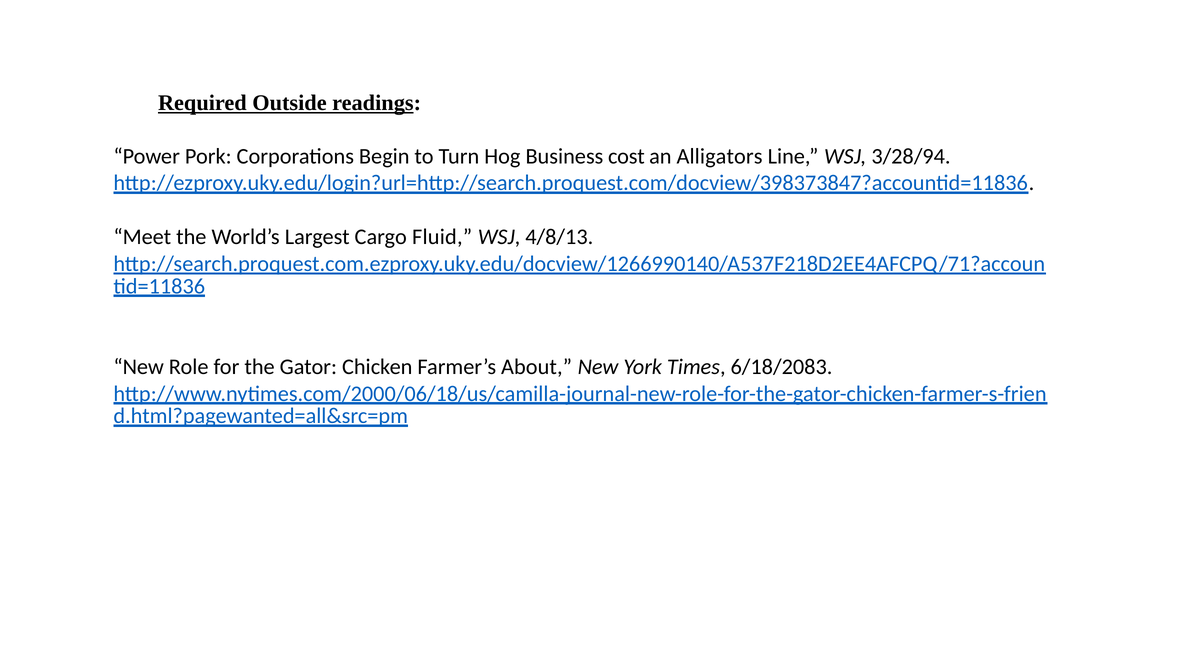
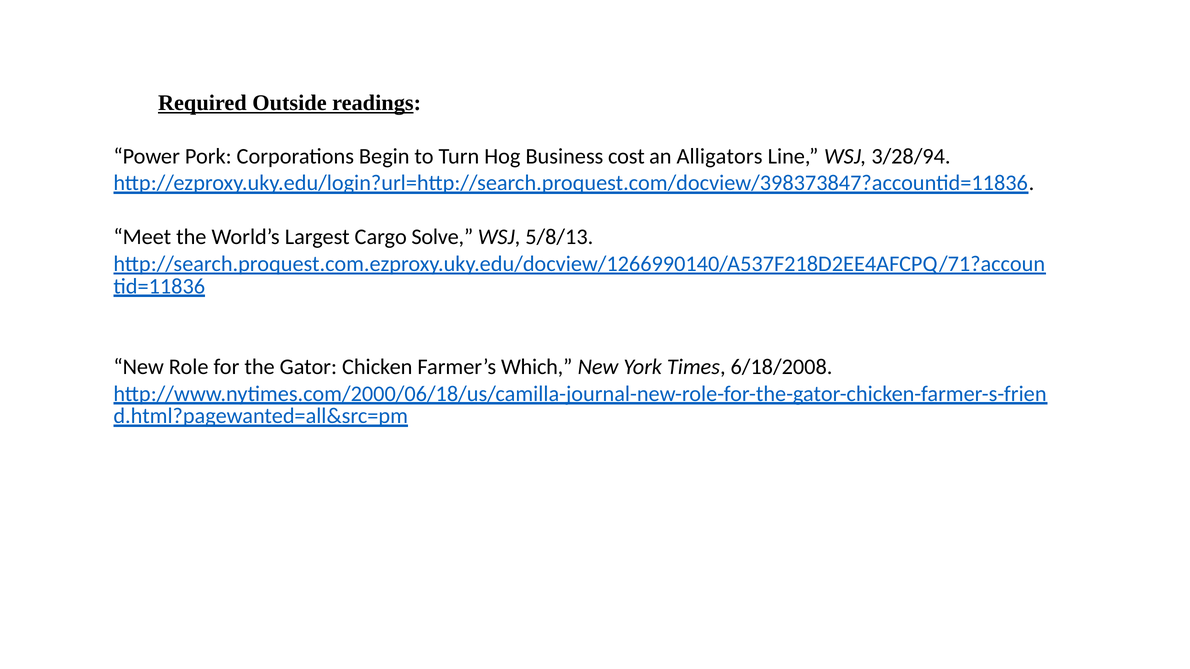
Fluid: Fluid -> Solve (442, 237)
4/8/13: 4/8/13 -> 5/8/13 (559, 237)
About: About -> Which (537, 367)
6/18/2083: 6/18/2083 -> 6/18/2008 (781, 367)
